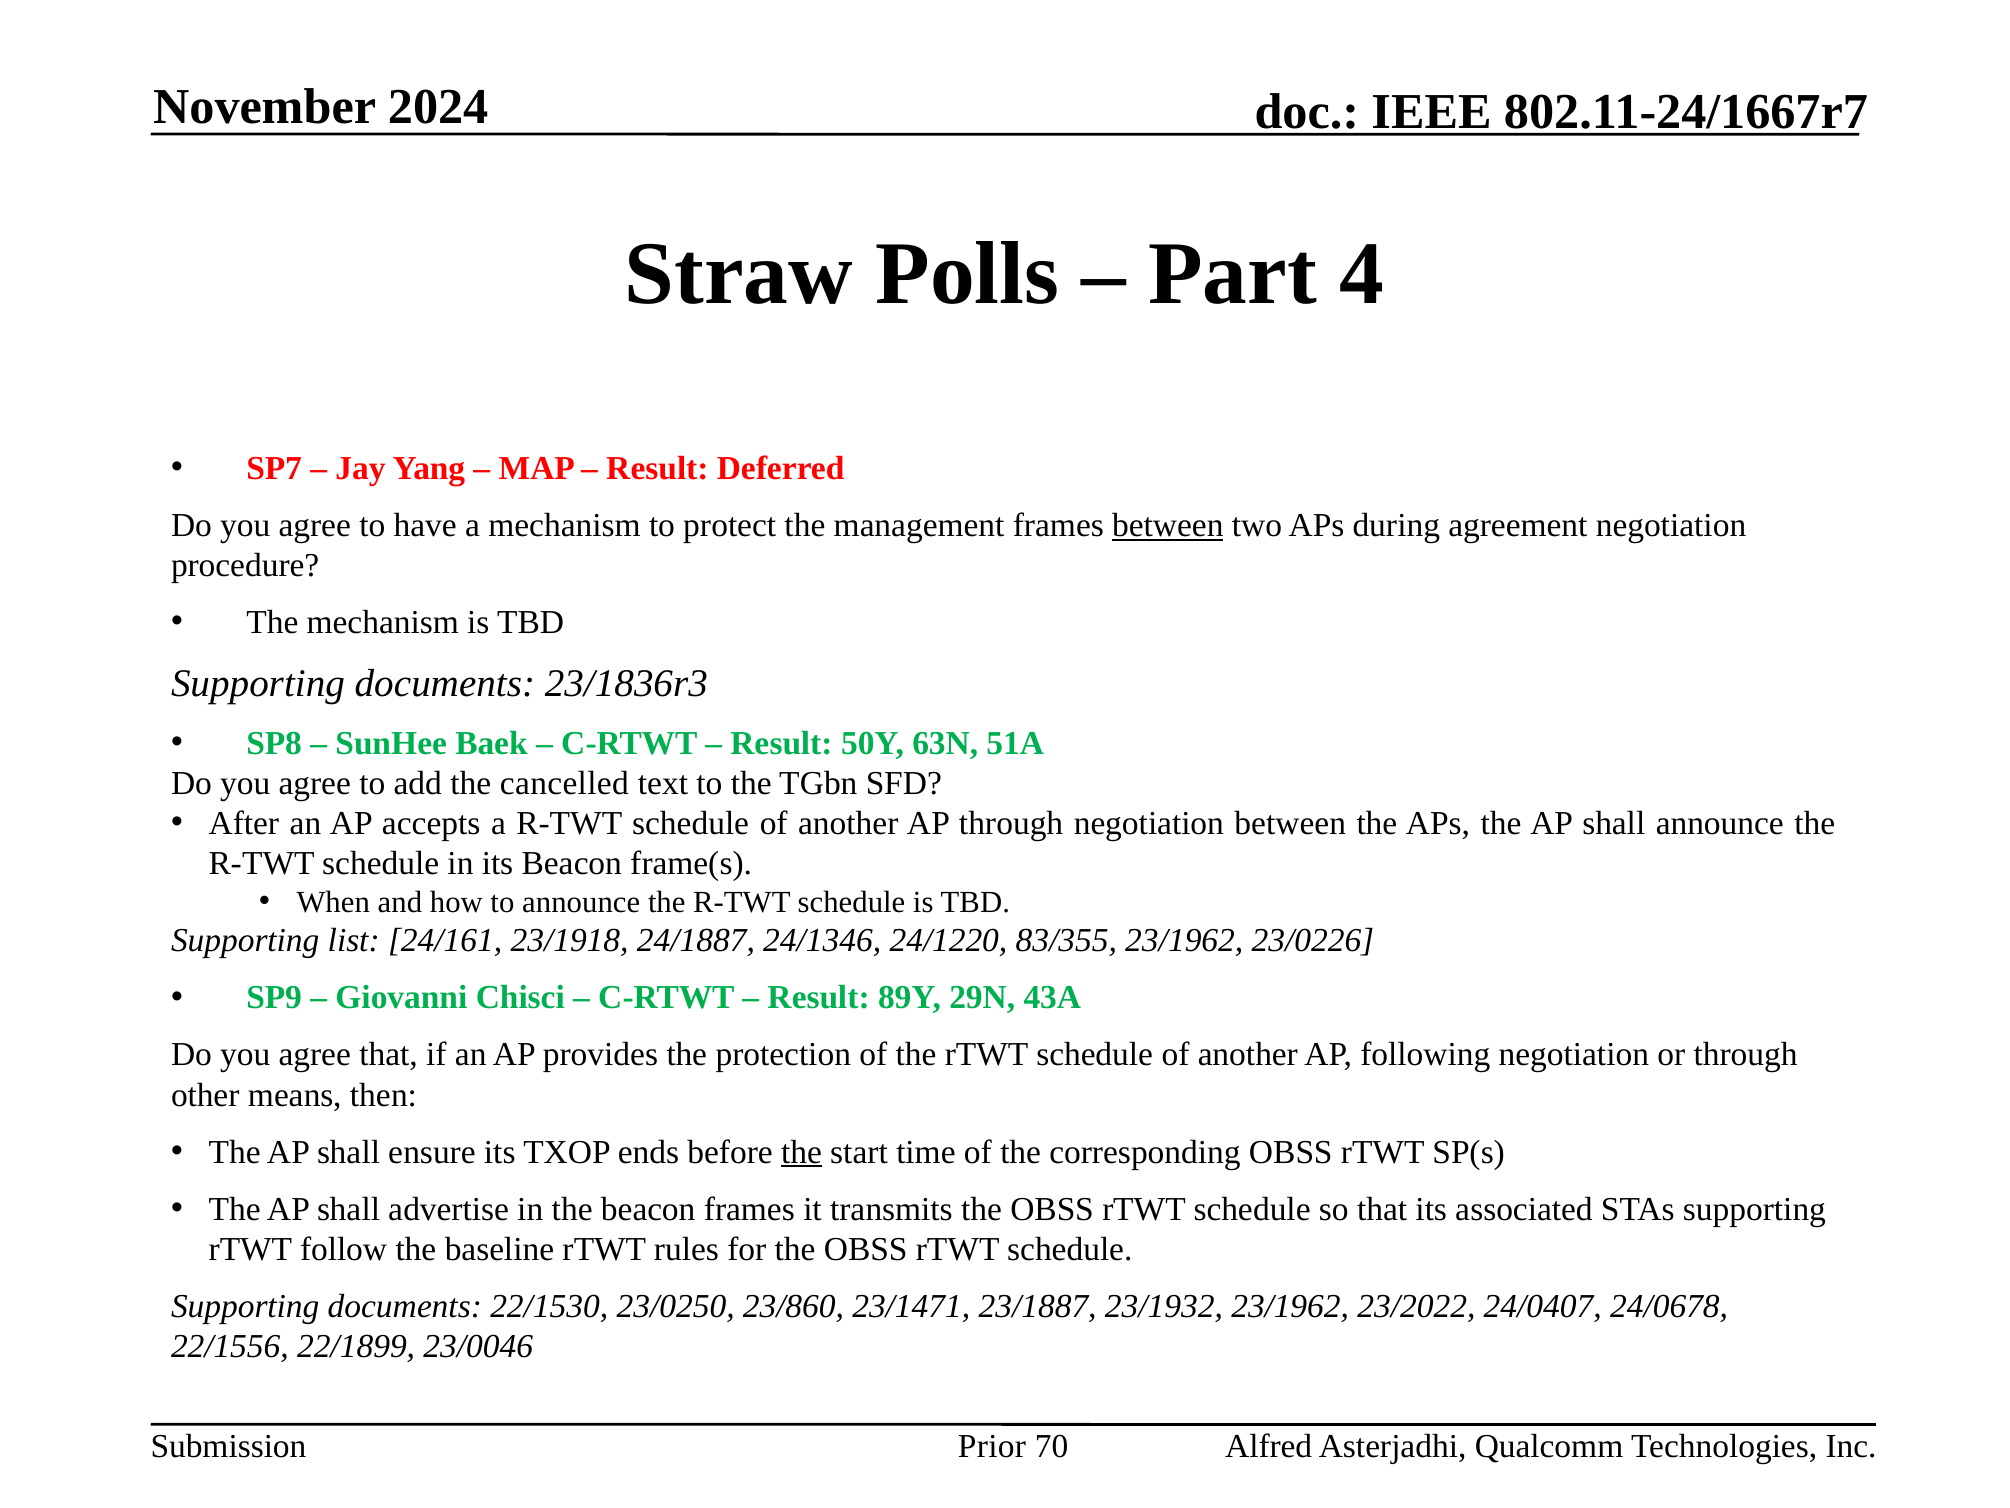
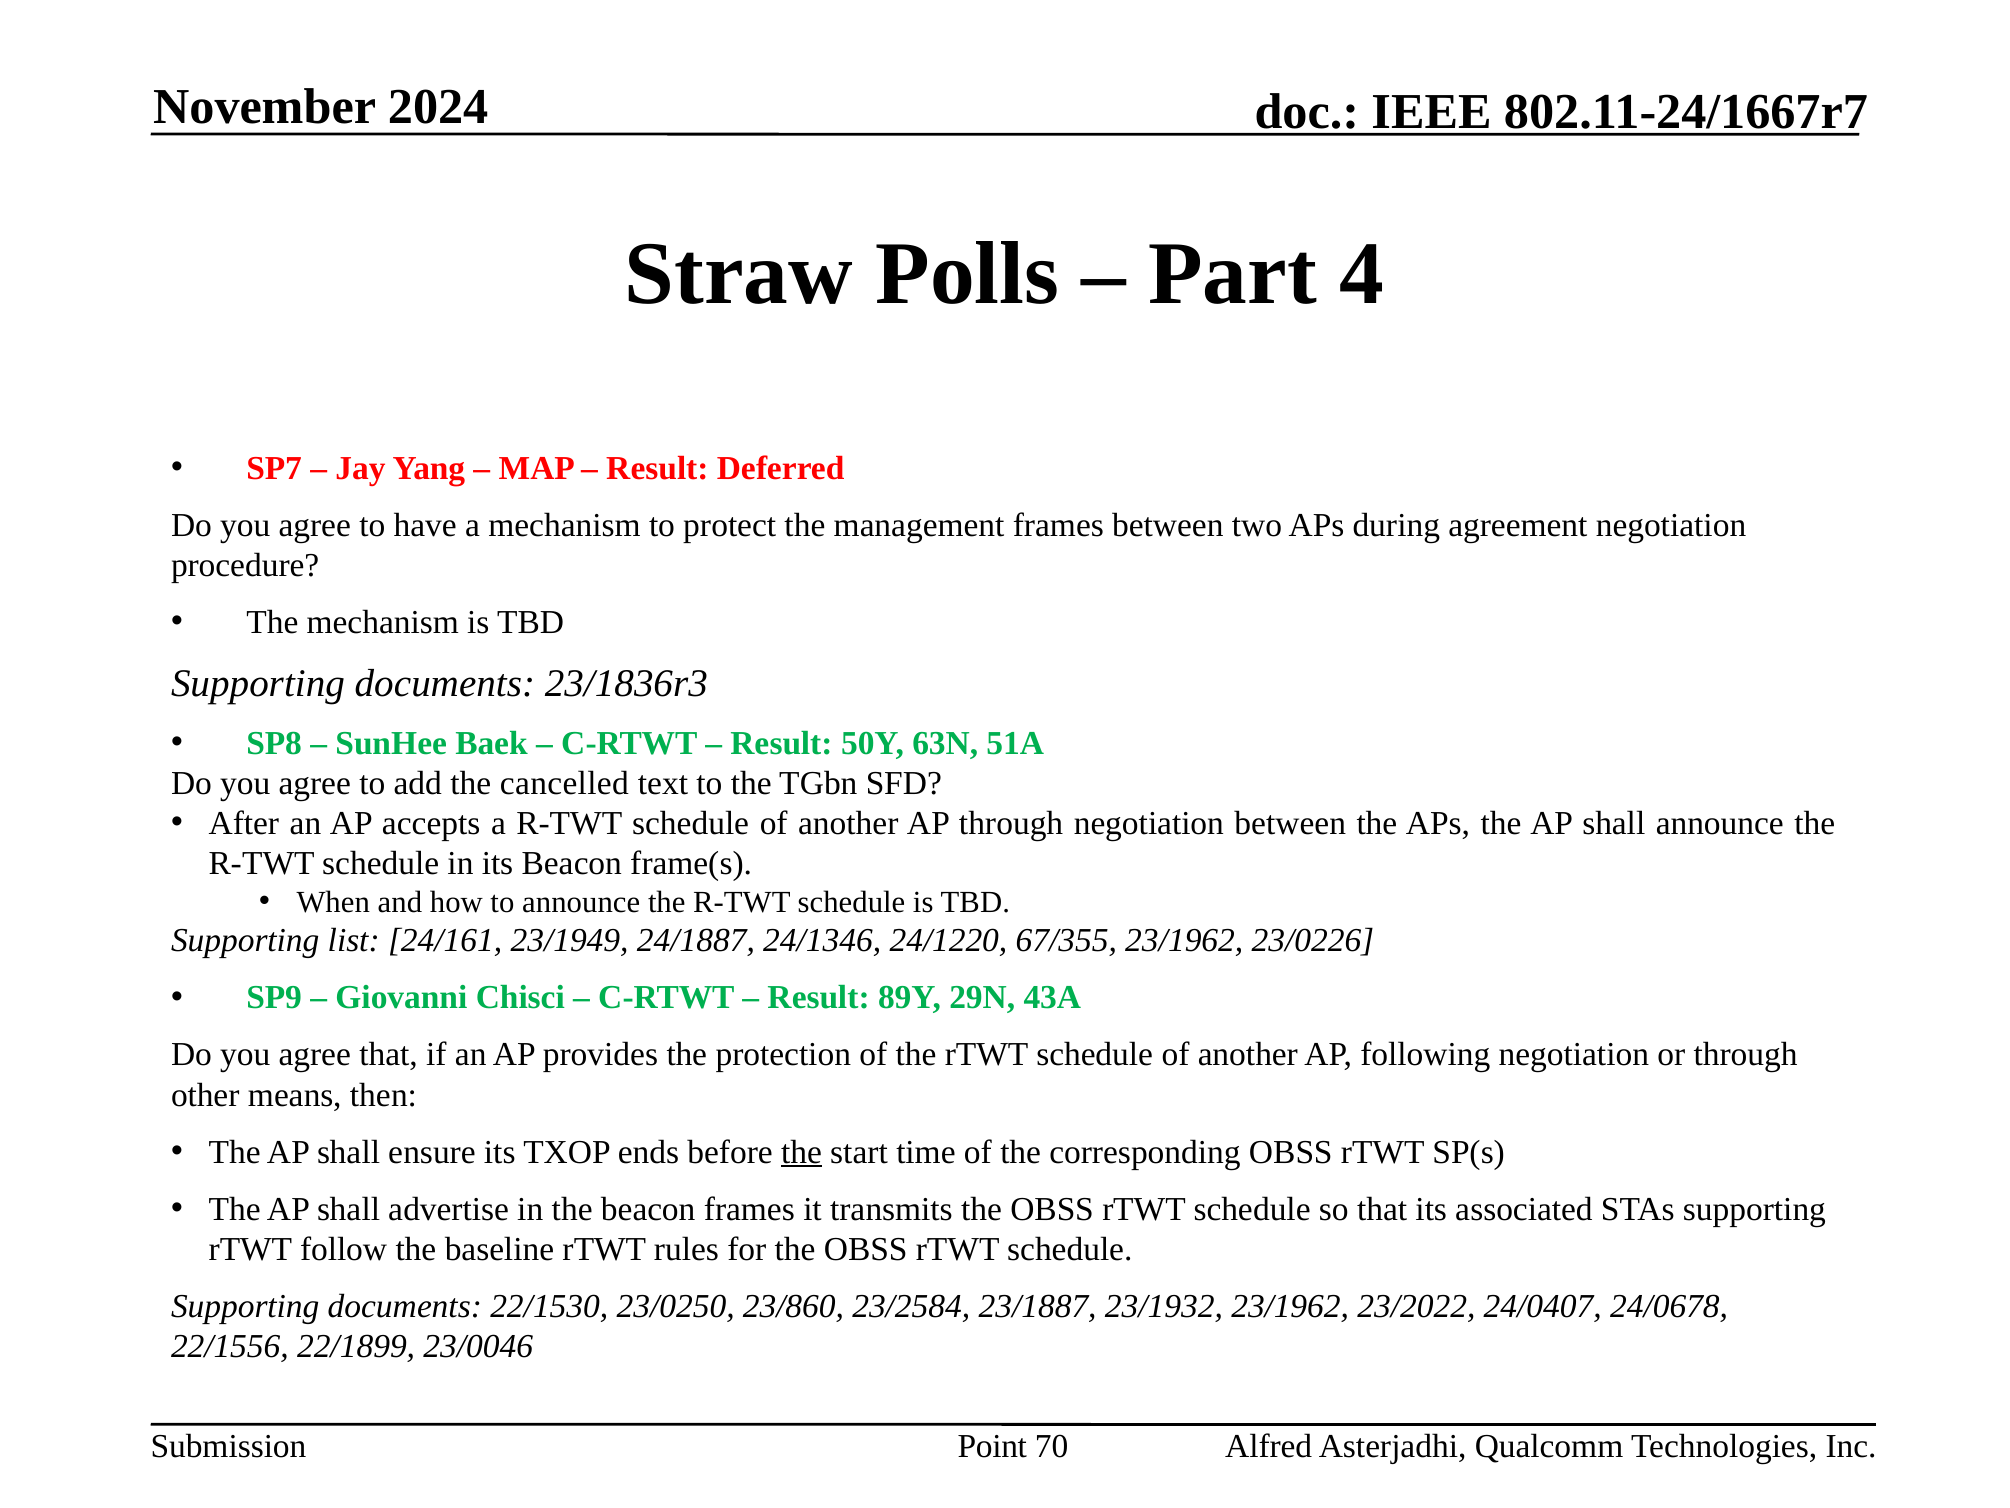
between underline: present -> none (1168, 525)
23/1918: 23/1918 -> 23/1949 (570, 941)
83/355: 83/355 -> 67/355 (1066, 941)
23/1471: 23/1471 -> 23/2584 (911, 1306)
Prior: Prior -> Point (992, 1446)
